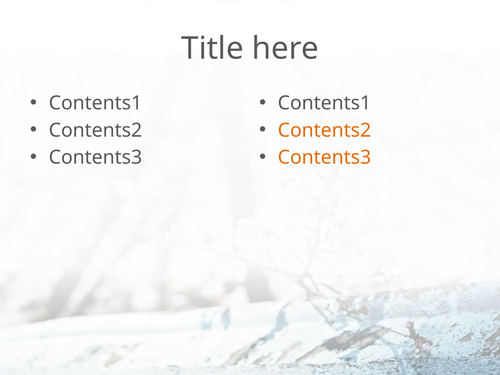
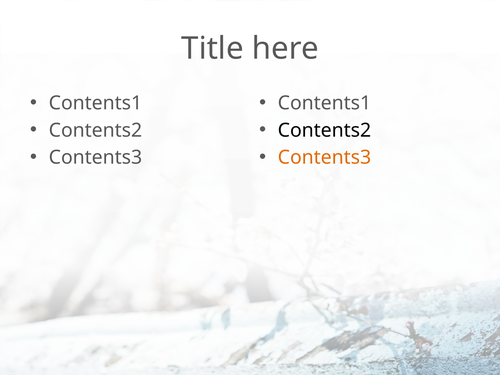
Contents2 colour: orange -> black (325, 130)
